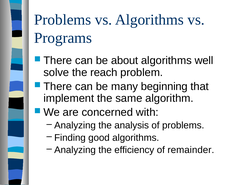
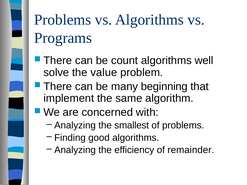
about: about -> count (125, 61)
reach: reach -> value (104, 72)
analysis: analysis -> smallest (132, 126)
